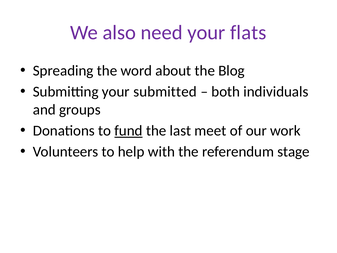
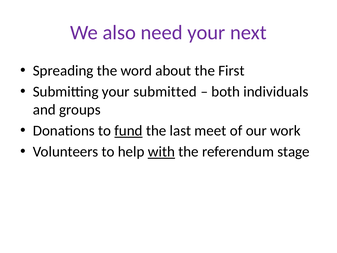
flats: flats -> next (248, 33)
Blog: Blog -> First (231, 71)
with underline: none -> present (161, 152)
